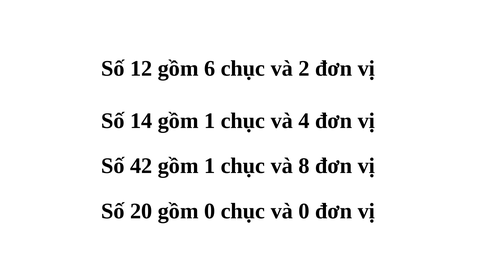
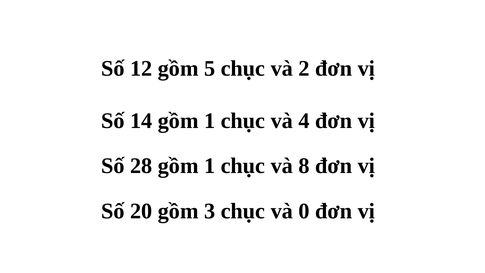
6: 6 -> 5 (210, 69)
42: 42 -> 28 (141, 166)
gồm 0: 0 -> 3 (210, 211)
